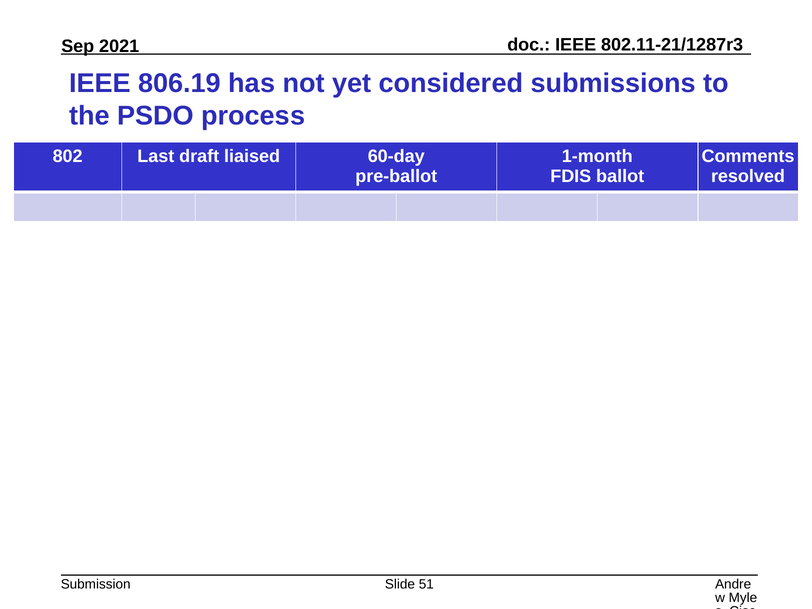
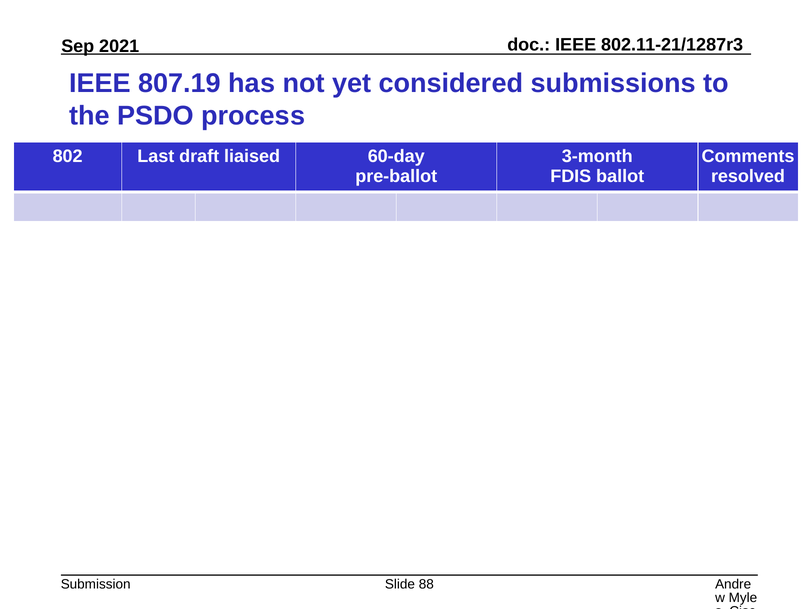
806.19: 806.19 -> 807.19 (180, 83)
1-month: 1-month -> 3-month (597, 156)
51: 51 -> 88 (426, 584)
